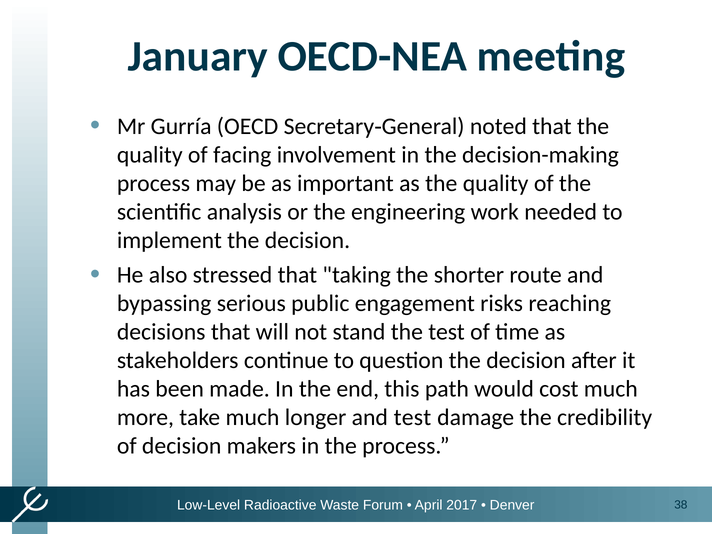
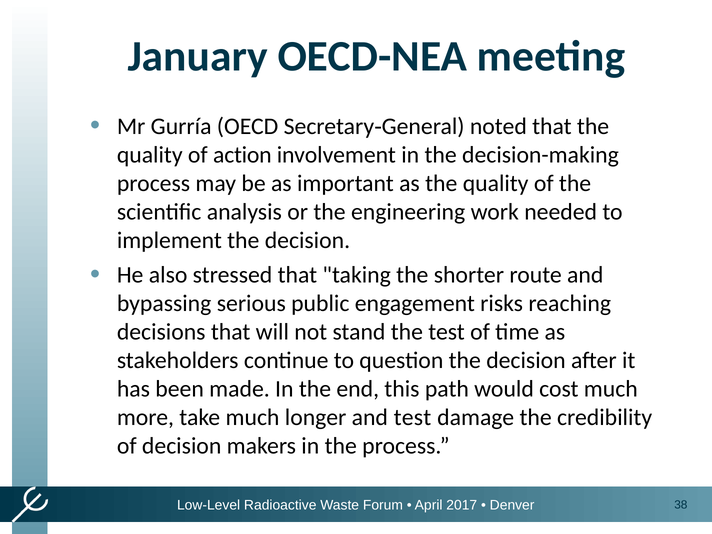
facing: facing -> action (242, 155)
